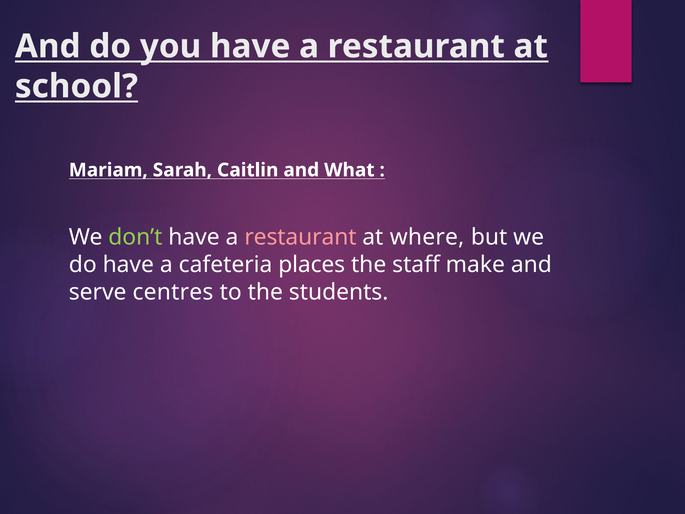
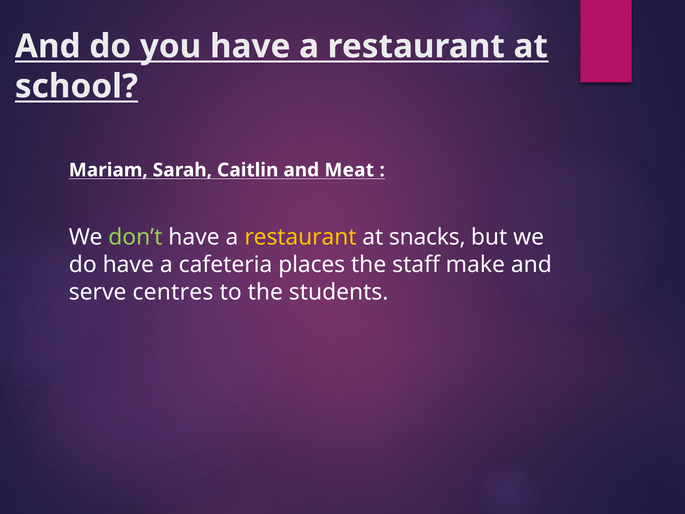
What: What -> Meat (349, 170)
restaurant colour: pink -> yellow (300, 237)
where: where -> snacks (427, 237)
